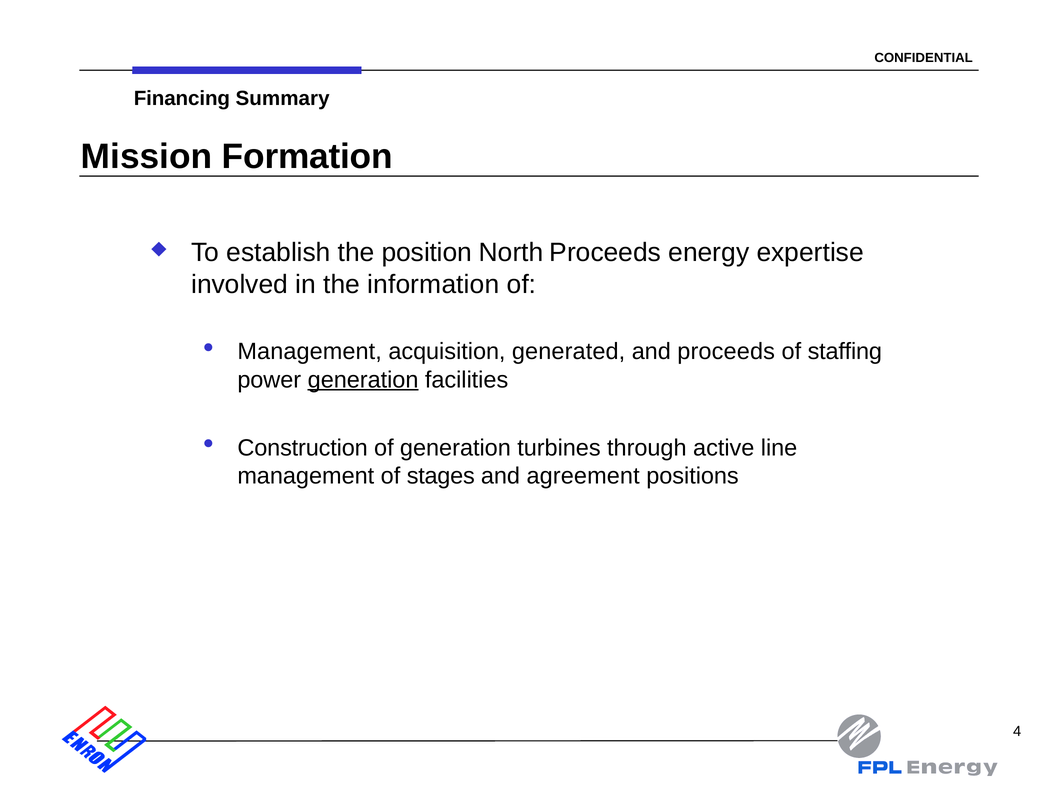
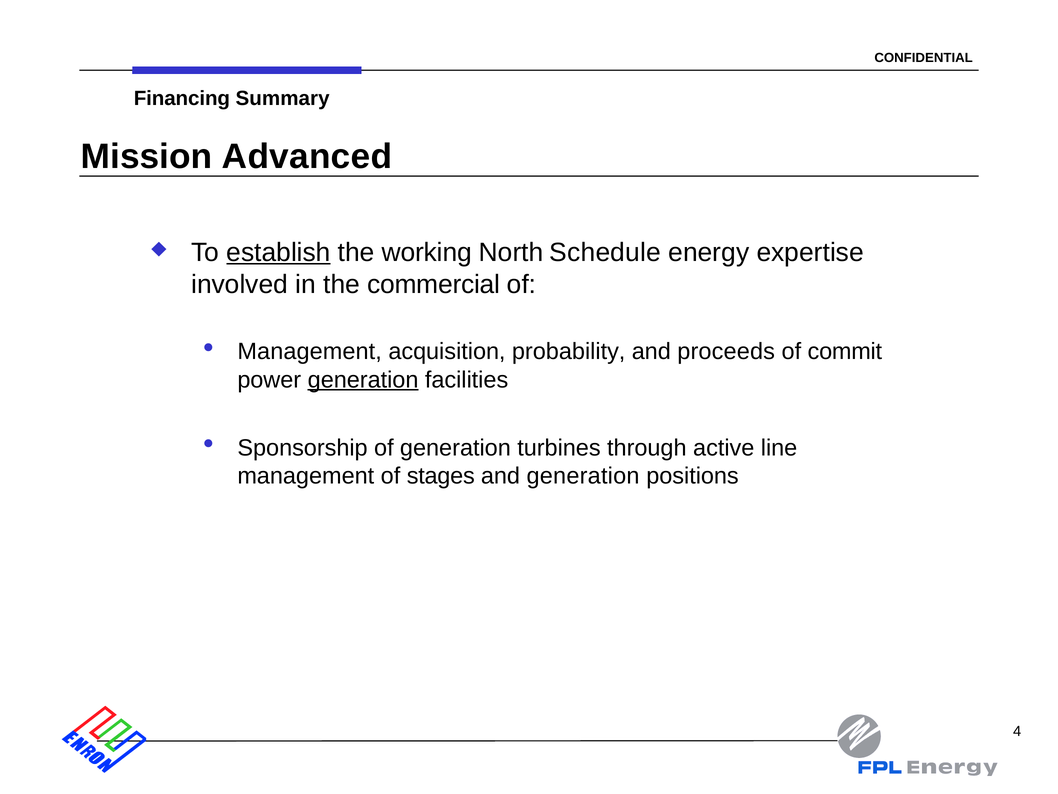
Formation: Formation -> Advanced (307, 157)
establish underline: none -> present (279, 252)
position: position -> working (427, 252)
North Proceeds: Proceeds -> Schedule (605, 252)
information: information -> commercial (434, 284)
generated: generated -> probability (569, 351)
staffing: staffing -> commit (845, 351)
Construction: Construction -> Sponsorship (303, 448)
and agreement: agreement -> generation (583, 476)
